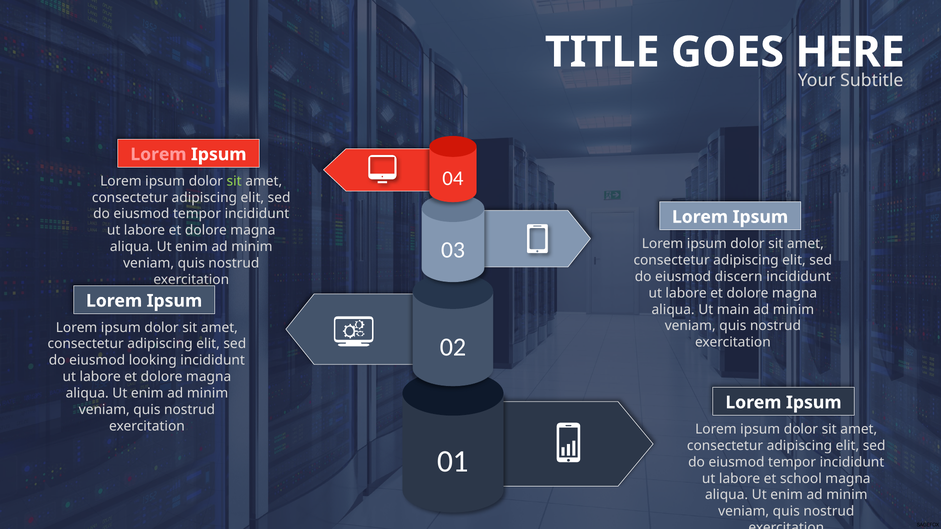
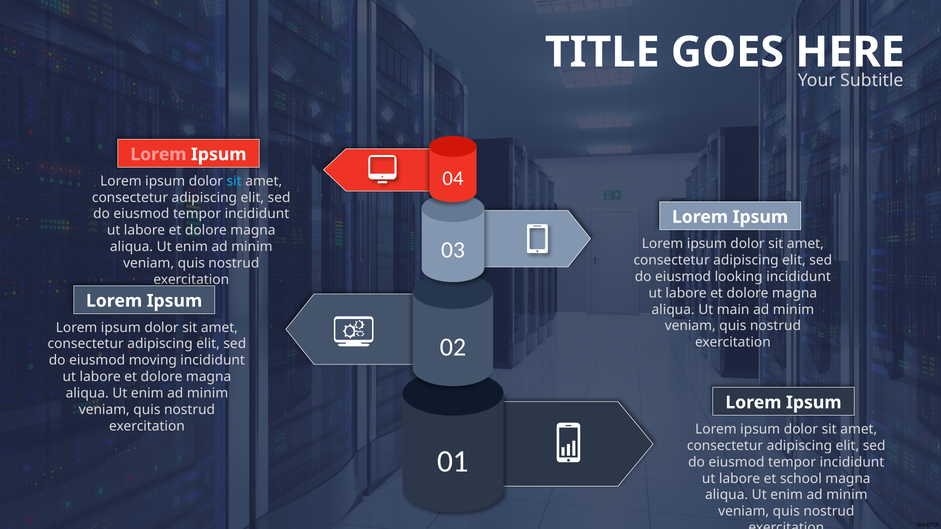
sit colour: light green -> light blue (234, 181)
discern: discern -> looking (739, 277)
looking: looking -> moving (153, 361)
